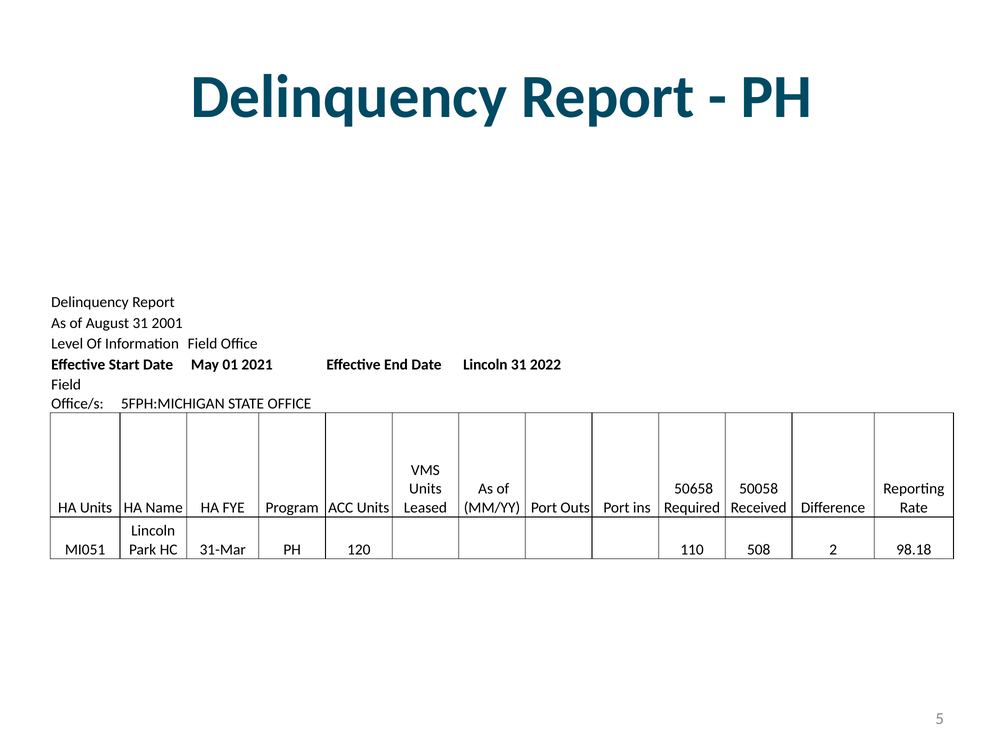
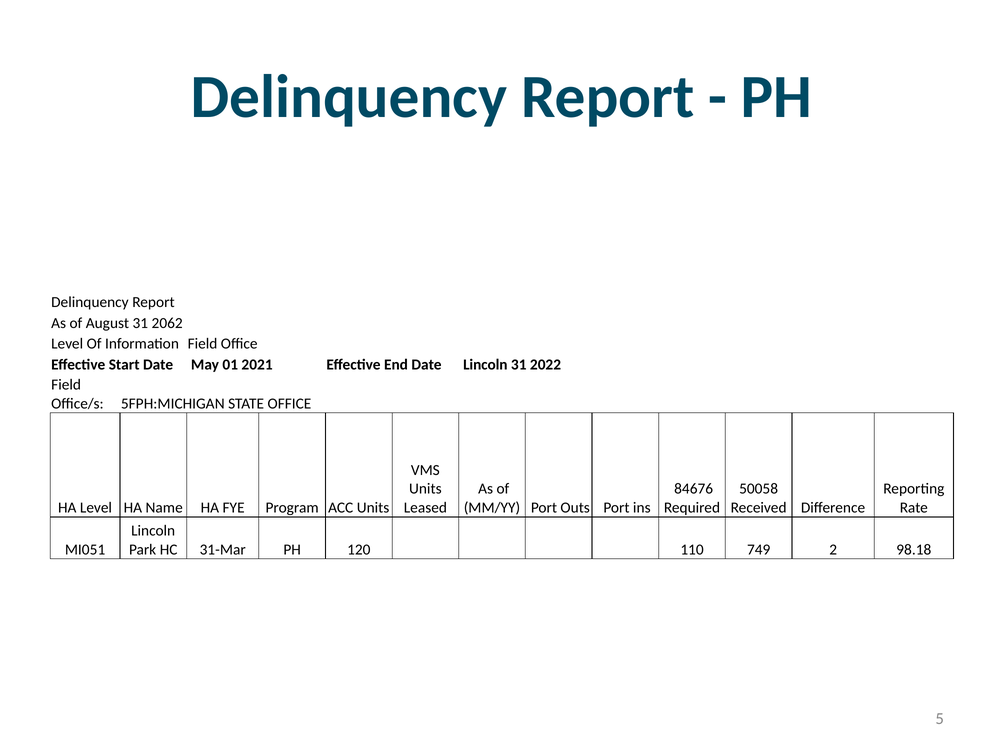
2001: 2001 -> 2062 (167, 323)
50658: 50658 -> 84676 (694, 489)
HA Units: Units -> Level (96, 508)
508: 508 -> 749 (759, 550)
